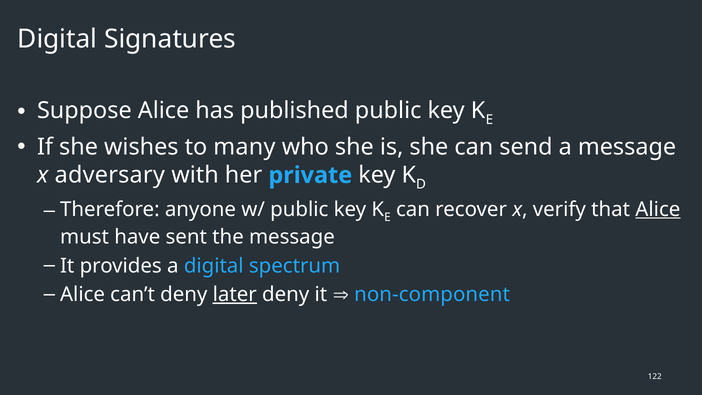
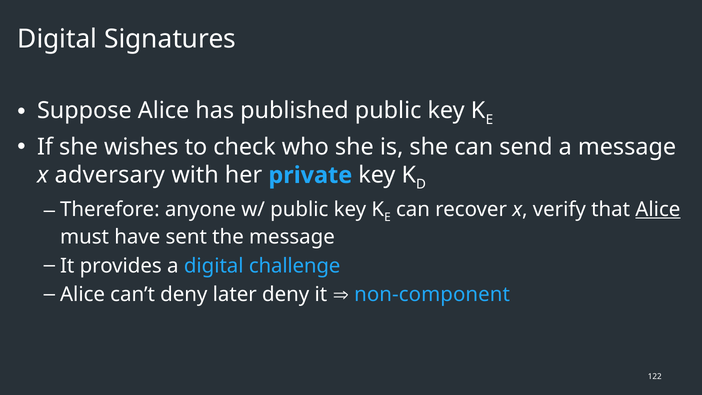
many: many -> check (245, 147)
spectrum: spectrum -> challenge (295, 266)
later underline: present -> none (235, 294)
